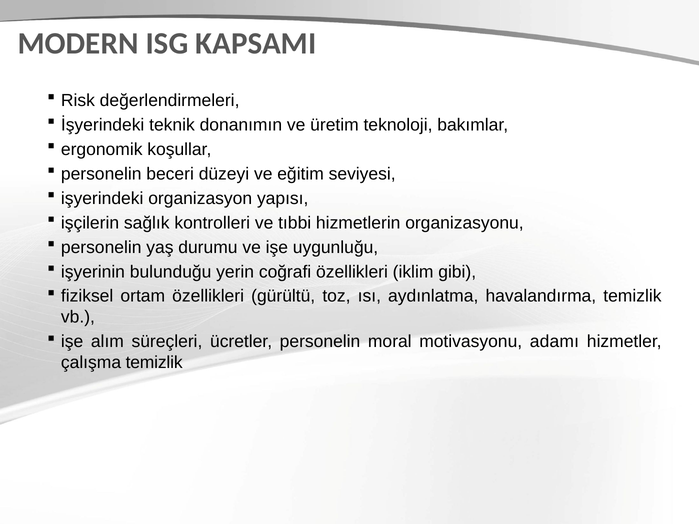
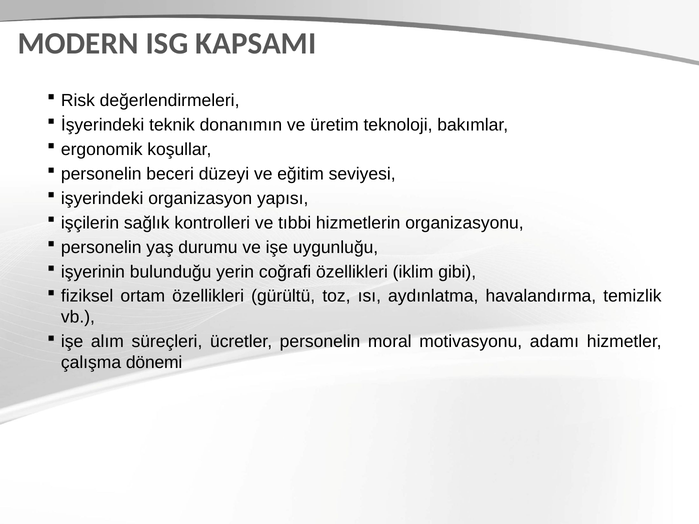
çalışma temizlik: temizlik -> dönemi (154, 363)
